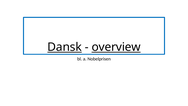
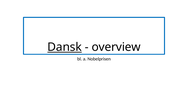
overview underline: present -> none (116, 47)
